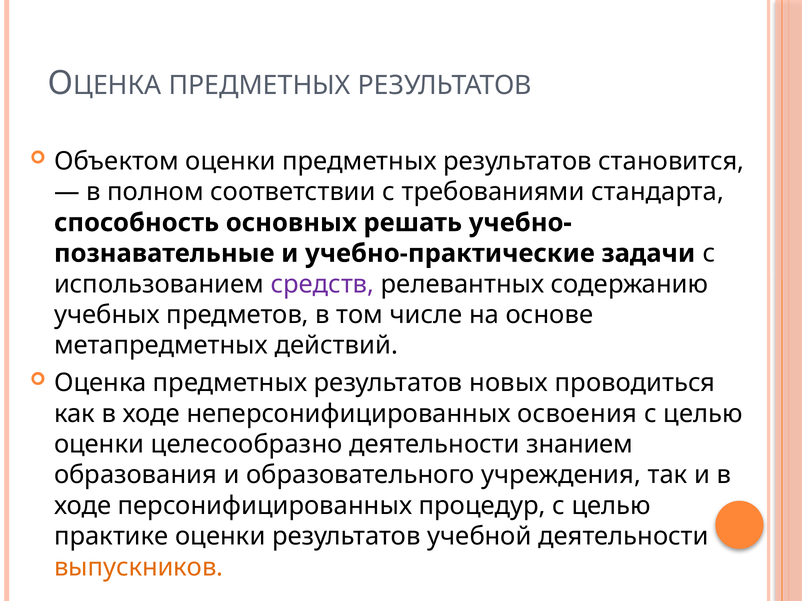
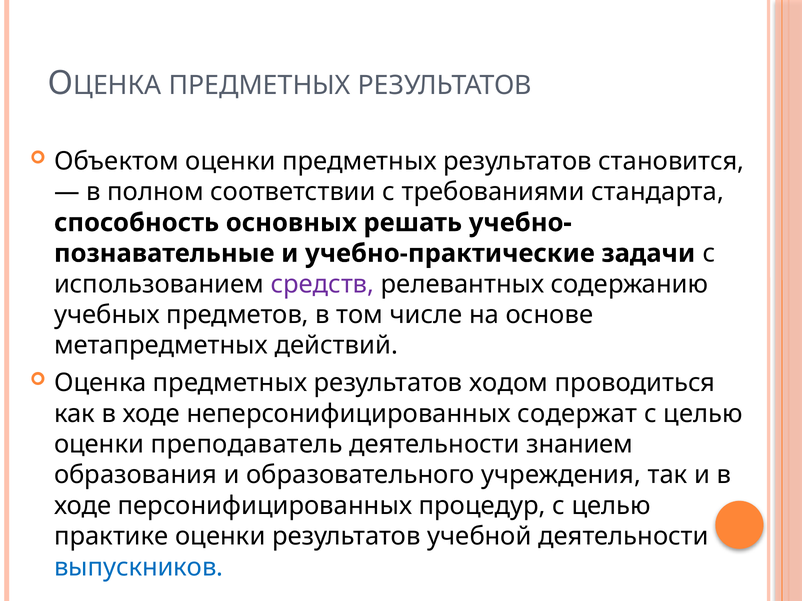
новых: новых -> ходом (509, 383)
освоения: освоения -> содержат (577, 414)
целесообразно: целесообразно -> преподаватель (247, 445)
выпускников colour: orange -> blue (139, 568)
